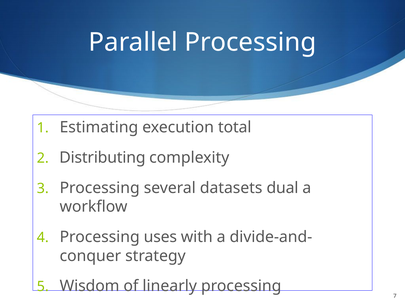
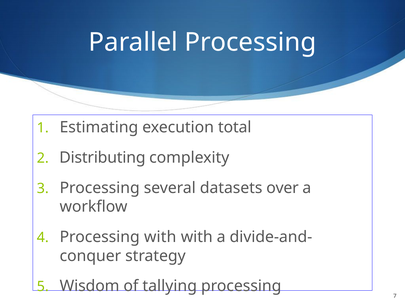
dual: dual -> over (282, 188)
Processing uses: uses -> with (160, 237)
linearly: linearly -> tallying (170, 286)
